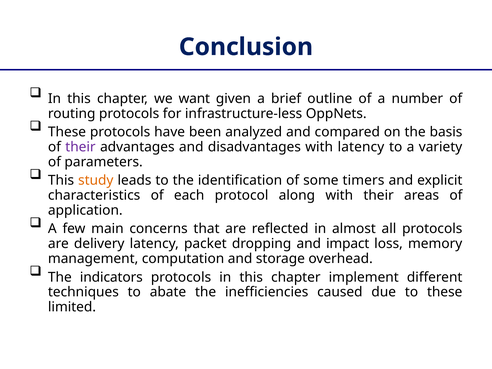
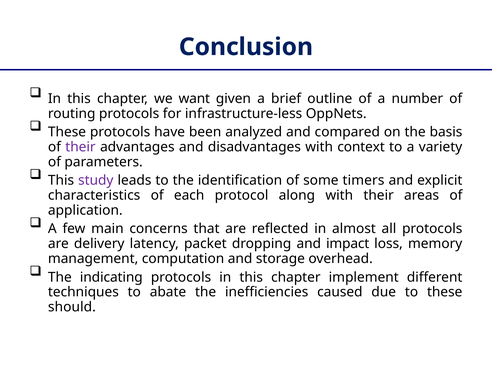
with latency: latency -> context (361, 147)
study colour: orange -> purple (96, 180)
indicators: indicators -> indicating (111, 277)
limited: limited -> should (72, 307)
